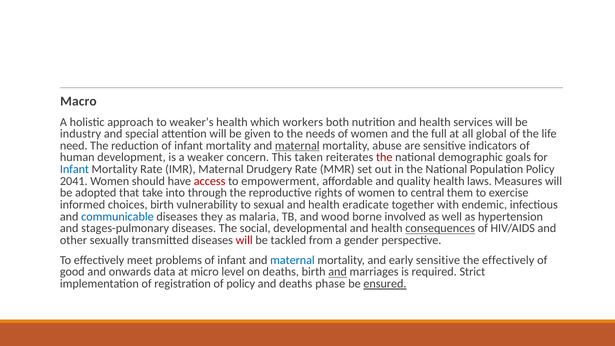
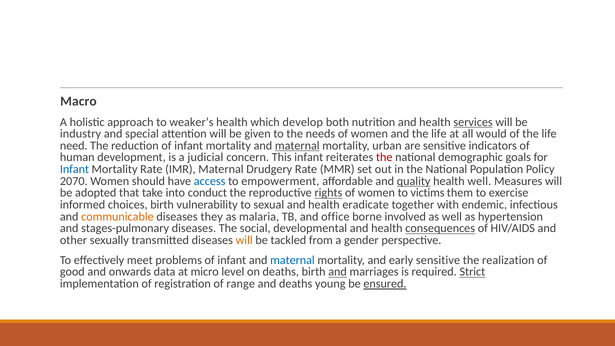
workers: workers -> develop (303, 122)
services underline: none -> present (473, 122)
and the full: full -> life (439, 134)
global: global -> would (491, 134)
abuse: abuse -> urban (387, 146)
weaker: weaker -> judicial (205, 157)
This taken: taken -> infant (309, 157)
2041: 2041 -> 2070 (74, 181)
access colour: red -> blue (210, 181)
quality underline: none -> present (414, 181)
health laws: laws -> well (479, 181)
through: through -> conduct (207, 193)
rights underline: none -> present (328, 193)
central: central -> victims (428, 193)
communicable colour: blue -> orange (117, 217)
wood: wood -> office (335, 217)
will colour: red -> orange (244, 240)
the effectively: effectively -> realization (508, 260)
Strict underline: none -> present (472, 272)
of policy: policy -> range (241, 284)
phase: phase -> young (330, 284)
